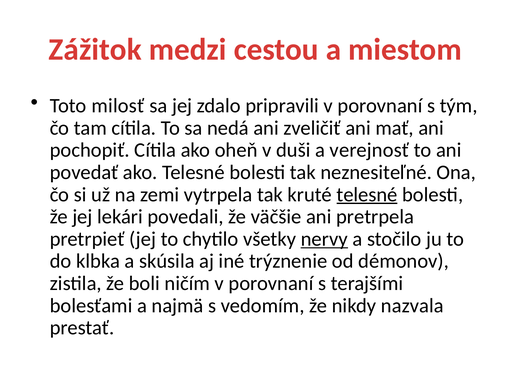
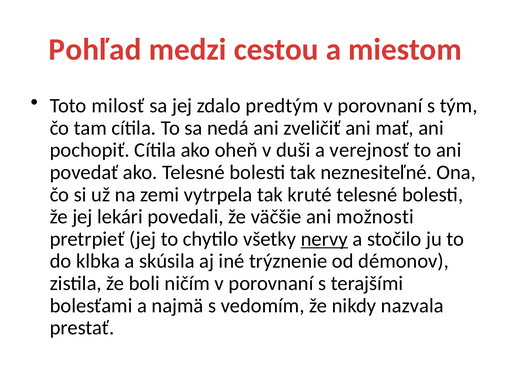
Zážitok: Zážitok -> Pohľad (95, 49)
pripravili: pripravili -> predtým (282, 106)
telesné underline: present -> none (367, 195)
pretrpela: pretrpela -> možnosti (375, 217)
